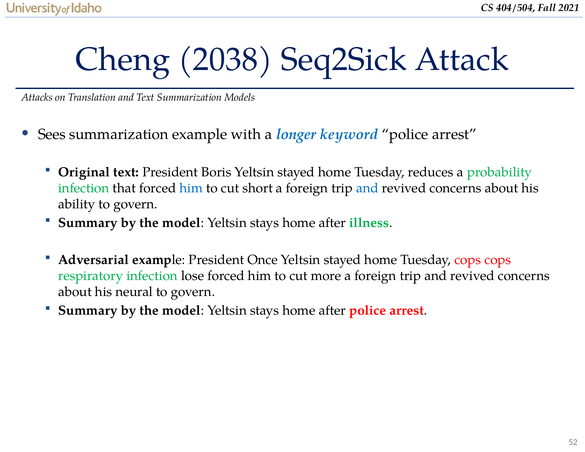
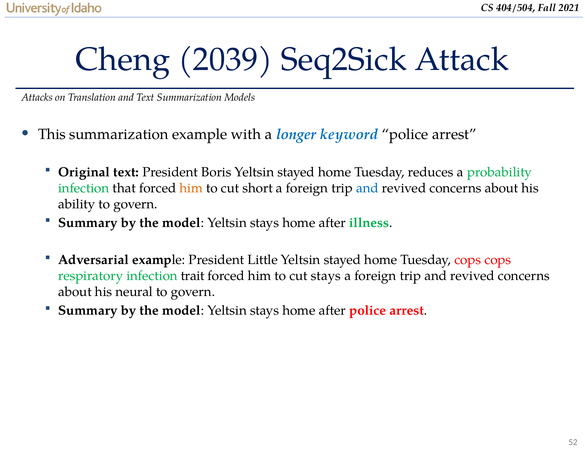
2038: 2038 -> 2039 (225, 59)
Sees: Sees -> This (52, 134)
him colour: blue -> orange (191, 188)
Once: Once -> Little (263, 260)
lose: lose -> trait (193, 276)
cut more: more -> stays (326, 276)
